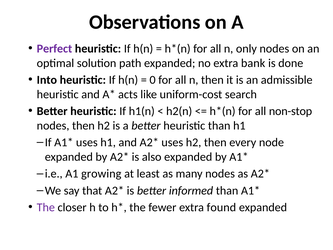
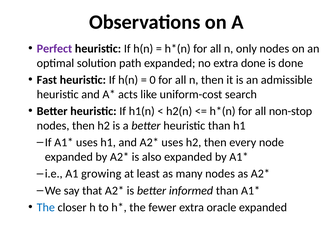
extra bank: bank -> done (253, 63)
Into: Into -> Fast (47, 80)
The colour: purple -> blue (46, 207)
found: found -> oracle (221, 207)
